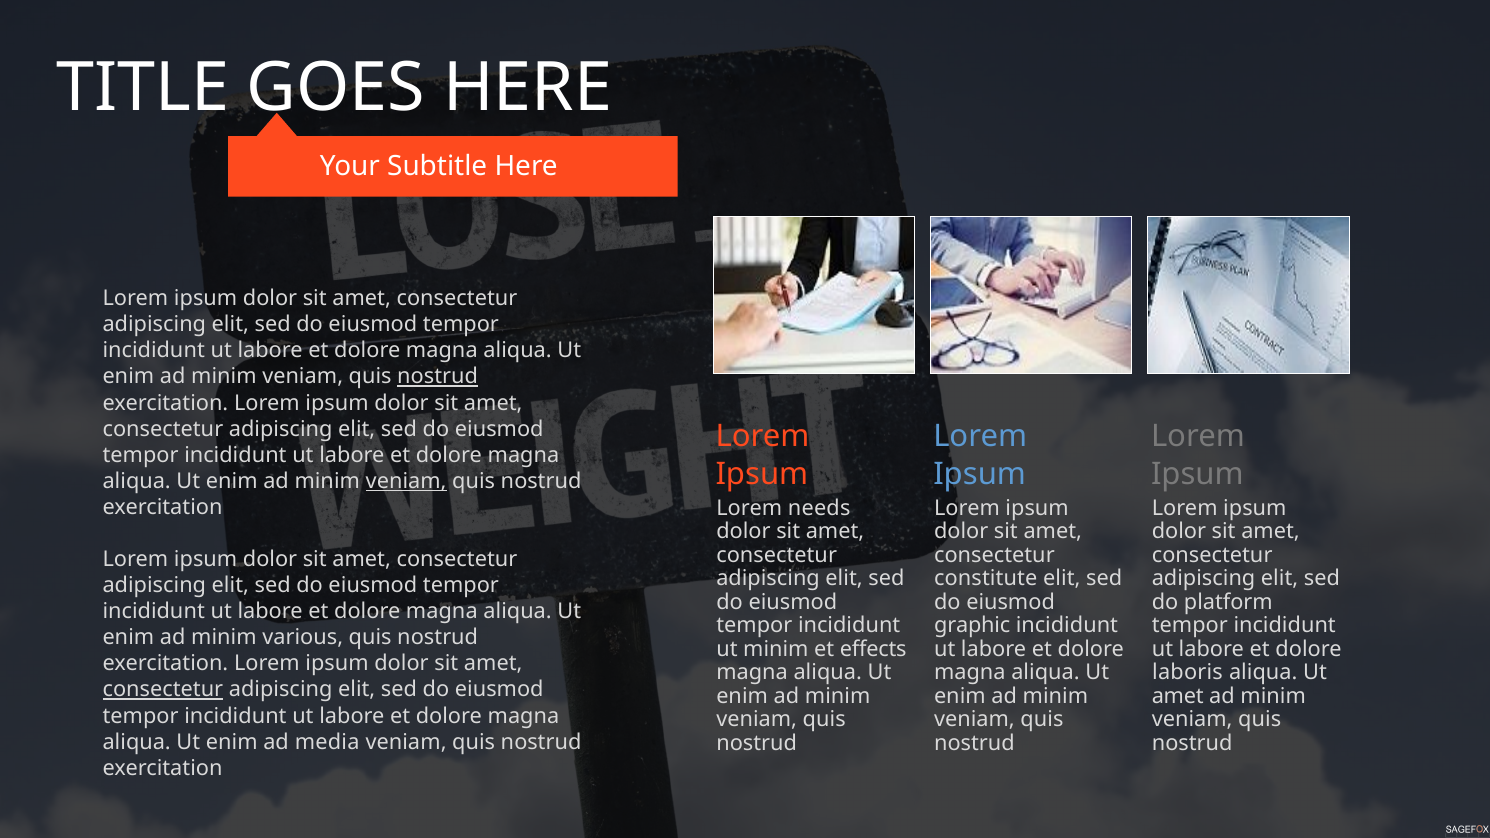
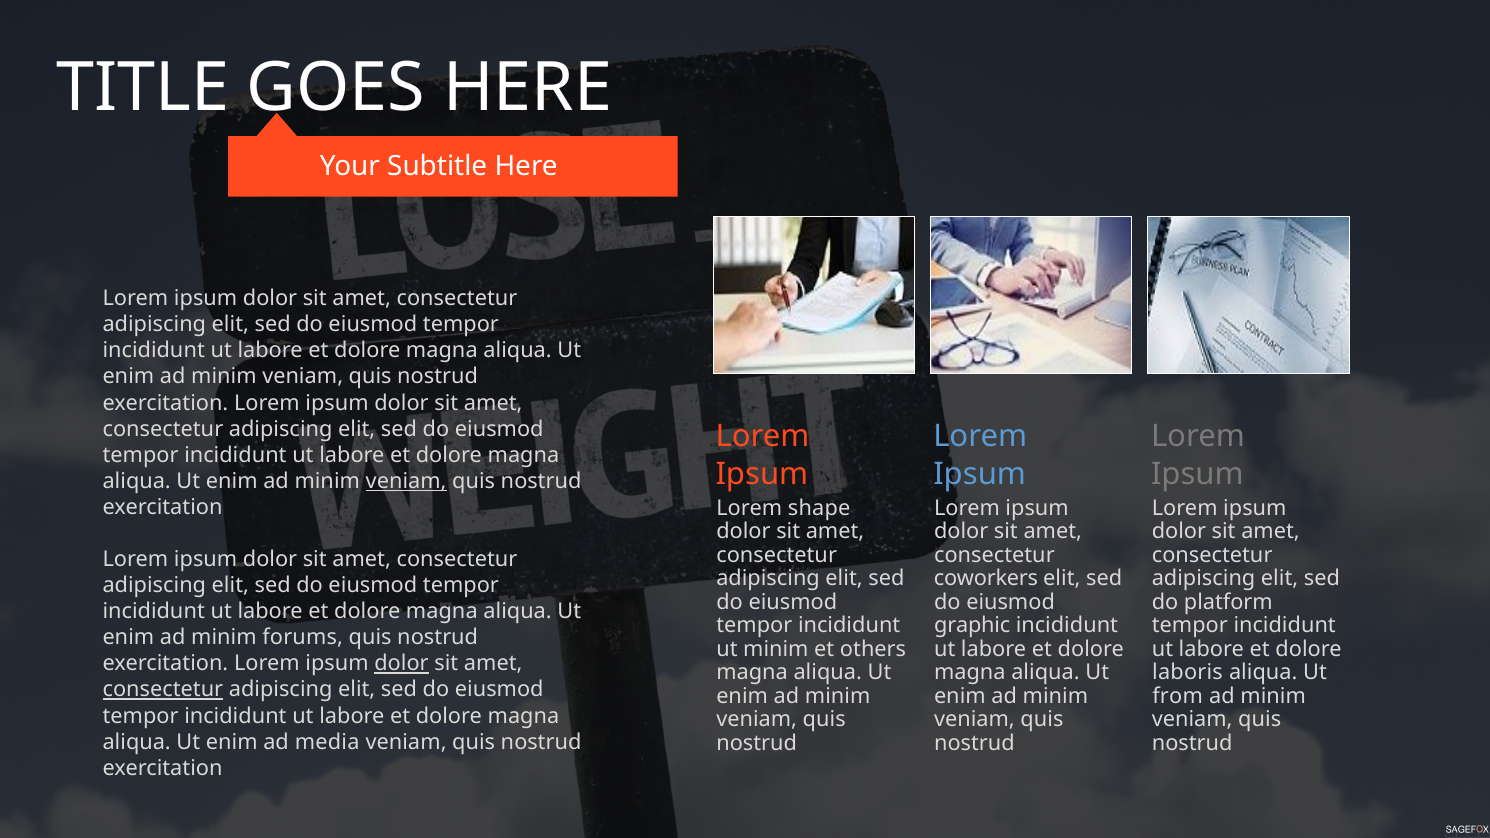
nostrud underline: present -> none (438, 377)
needs: needs -> shape (819, 508)
constitute: constitute -> coworkers (986, 579)
various: various -> forums (303, 638)
effects: effects -> others (873, 649)
dolor underline: none -> present (402, 664)
amet: amet -> from (1178, 696)
